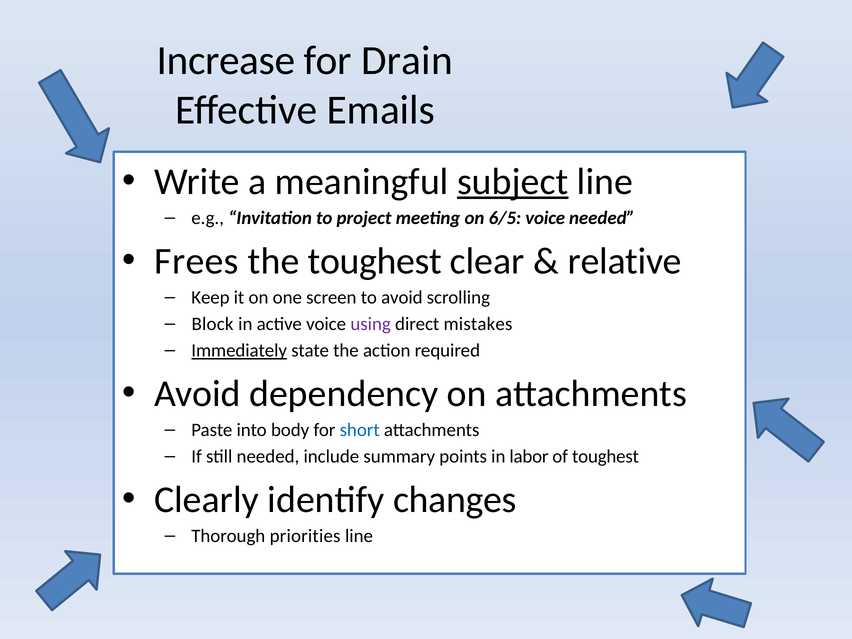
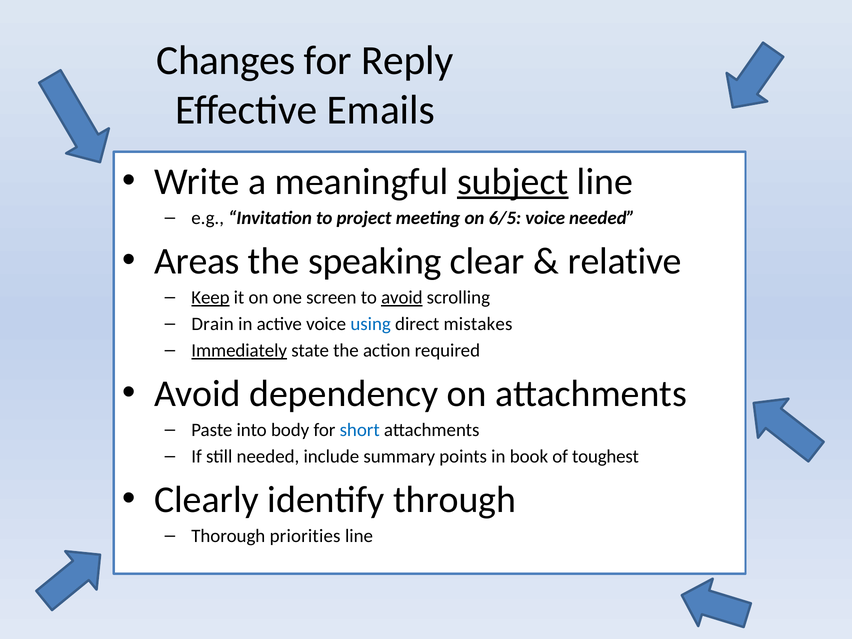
Increase: Increase -> Changes (226, 60)
Drain: Drain -> Reply (407, 60)
Frees: Frees -> Areas (197, 261)
the toughest: toughest -> speaking (375, 261)
Keep underline: none -> present (210, 298)
avoid underline: none -> present (402, 298)
Block: Block -> Drain (213, 324)
using colour: purple -> blue (371, 324)
labor: labor -> book (529, 457)
changes: changes -> through (455, 500)
